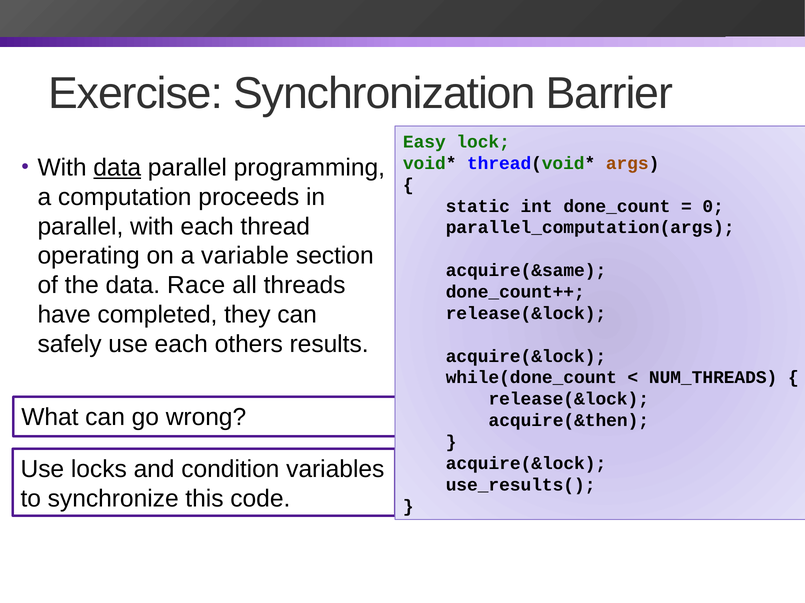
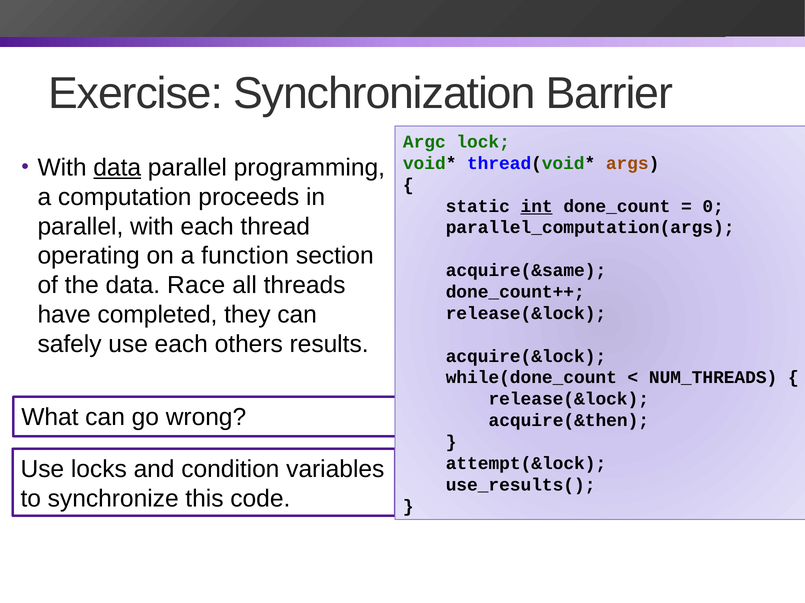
Easy: Easy -> Argc (424, 142)
int underline: none -> present (537, 206)
variable: variable -> function (245, 256)
acquire(&lock: acquire(&lock -> attempt(&lock (526, 464)
